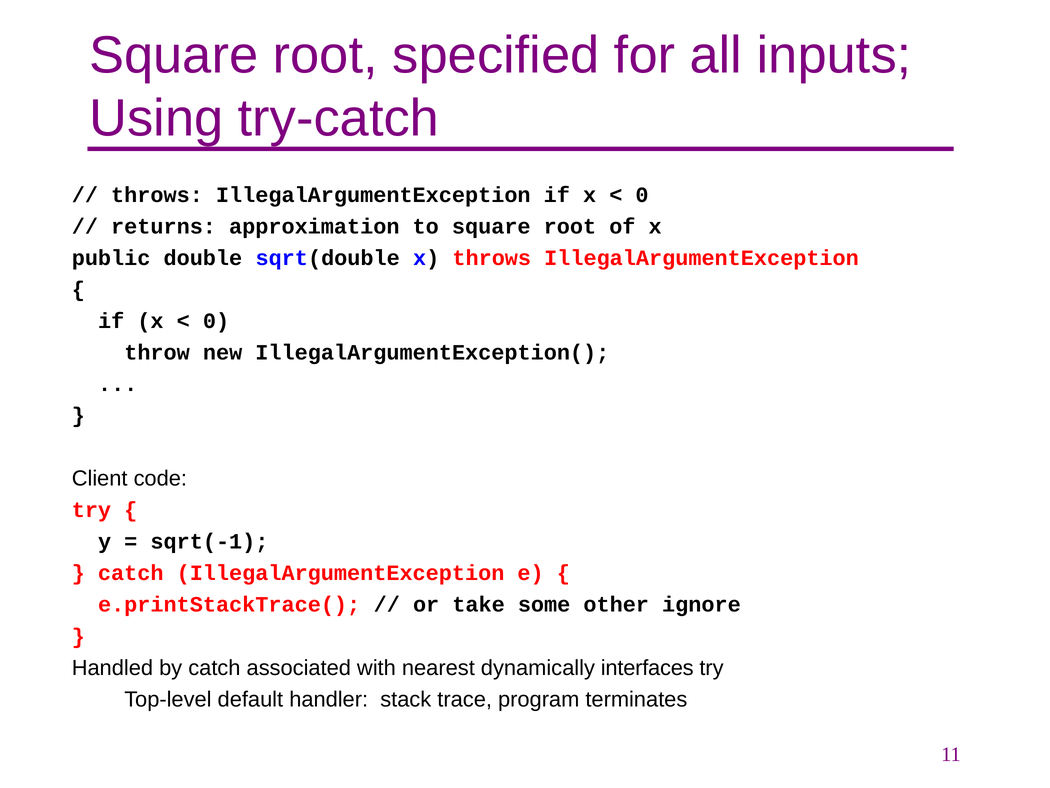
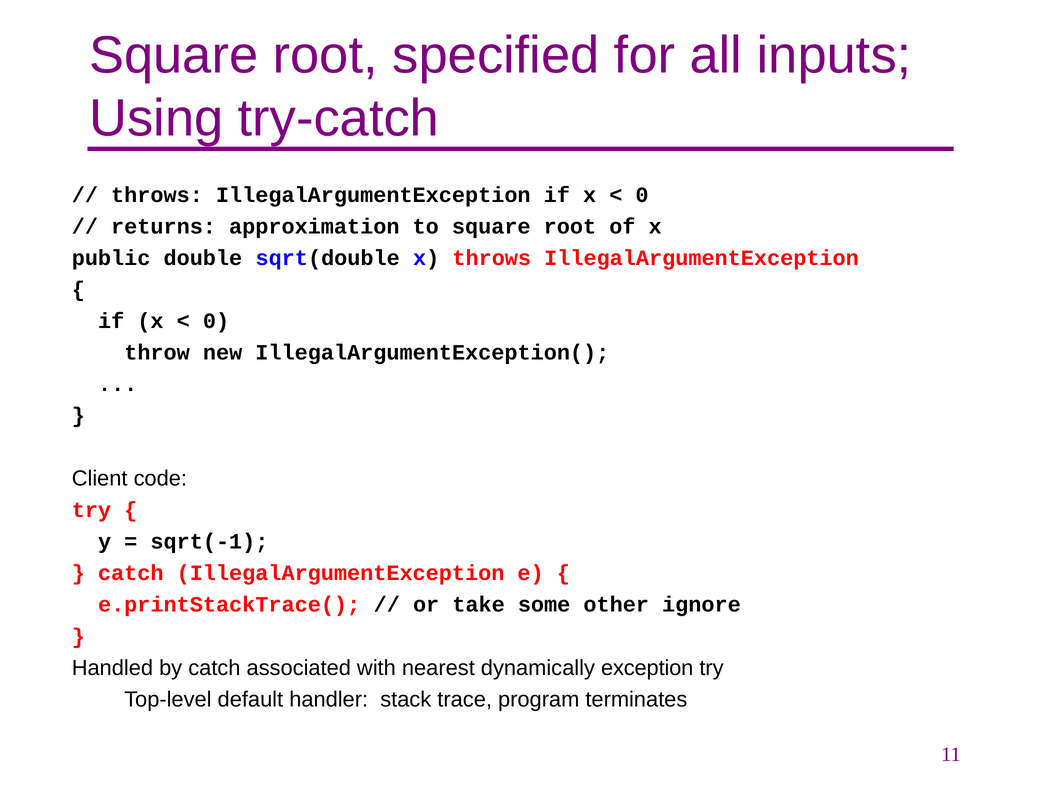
interfaces: interfaces -> exception (647, 667)
